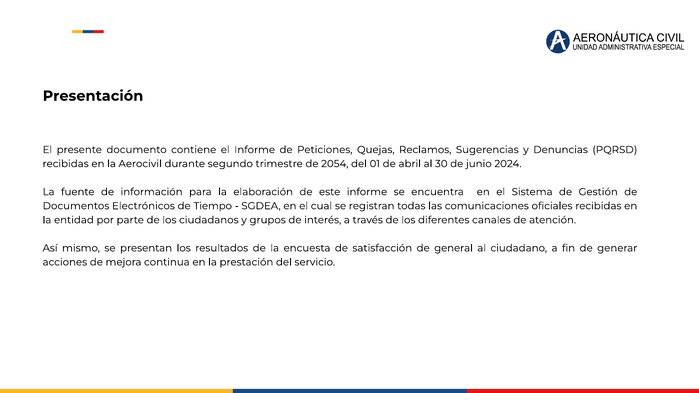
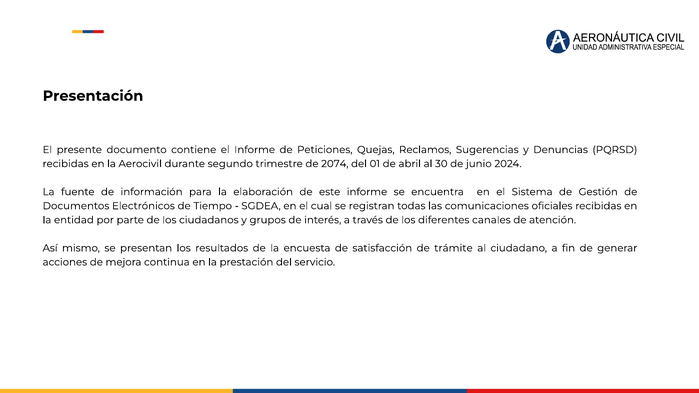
2054: 2054 -> 2074 (335, 164)
general: general -> trámite (453, 248)
